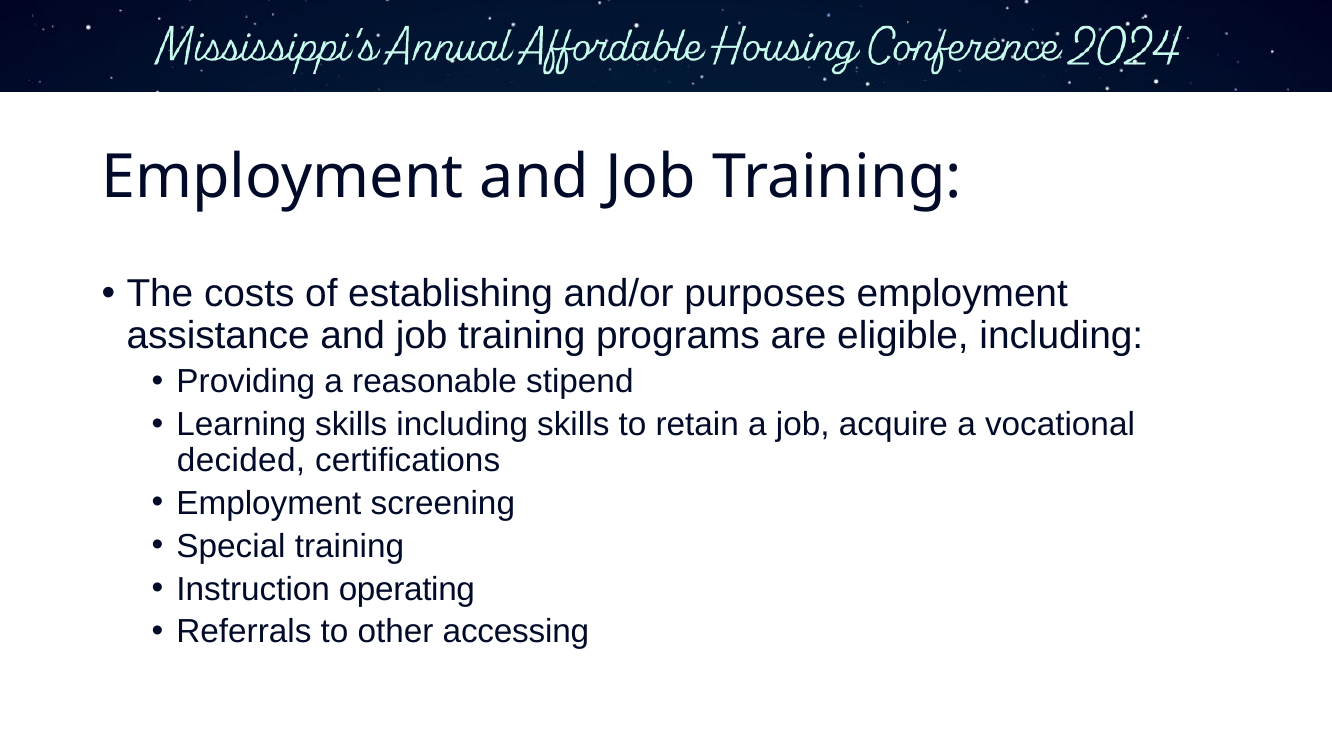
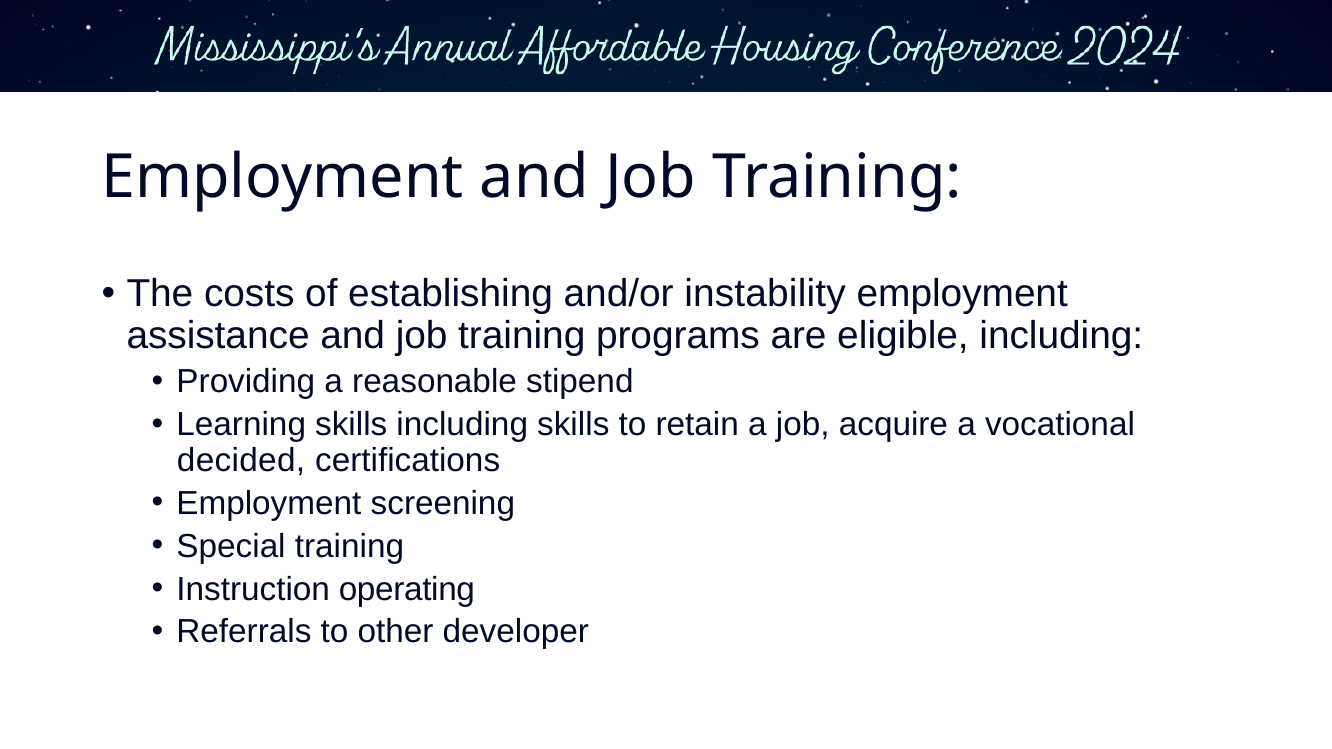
purposes: purposes -> instability (765, 294)
accessing: accessing -> developer (516, 632)
